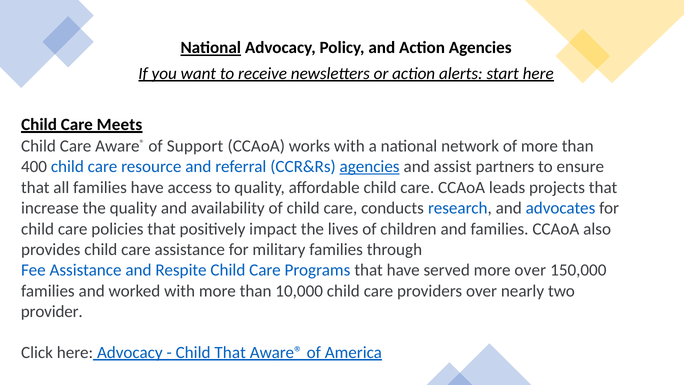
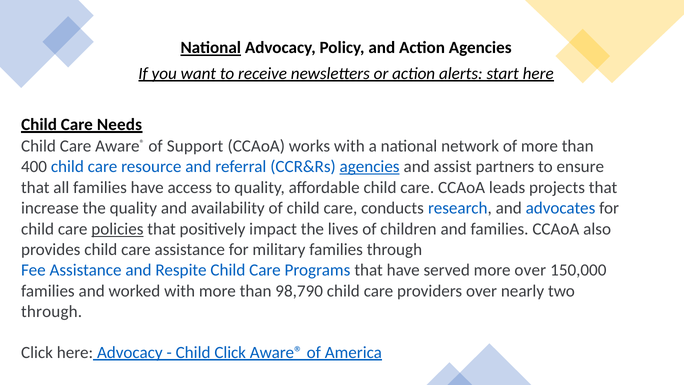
Meets: Meets -> Needs (119, 125)
policies underline: none -> present (117, 229)
10,000: 10,000 -> 98,790 (299, 291)
provider: provider -> through (52, 311)
Child That: That -> Click (230, 352)
